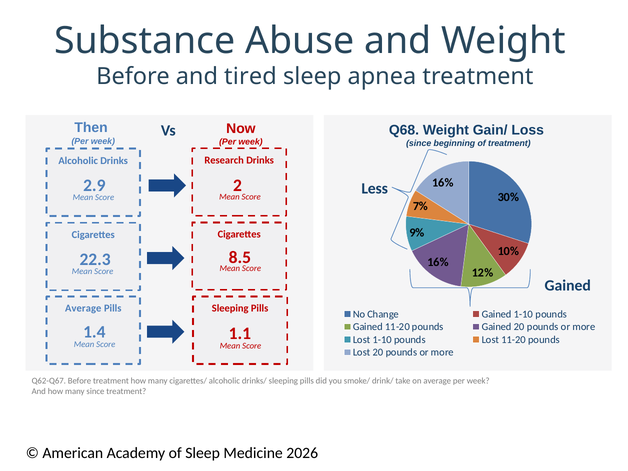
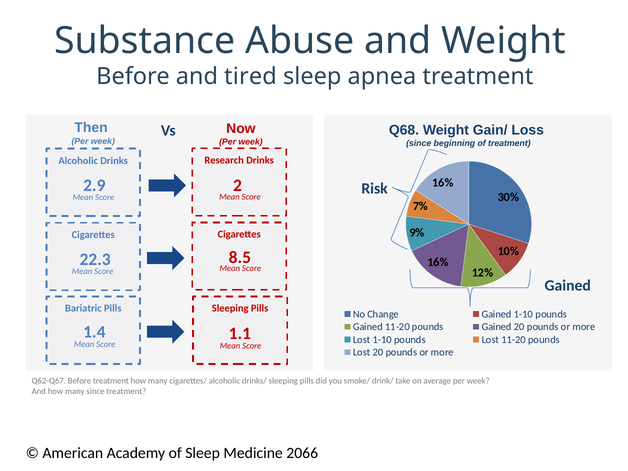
Less: Less -> Risk (375, 189)
Average: Average -> Bariatric (83, 308)
2026: 2026 -> 2066 (302, 453)
